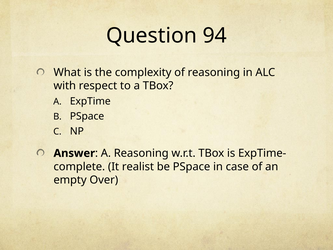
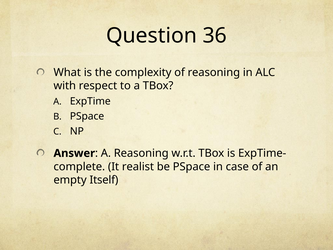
94: 94 -> 36 (215, 36)
Over: Over -> Itself (104, 180)
